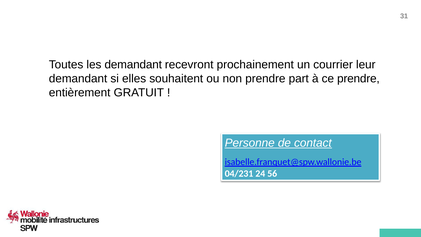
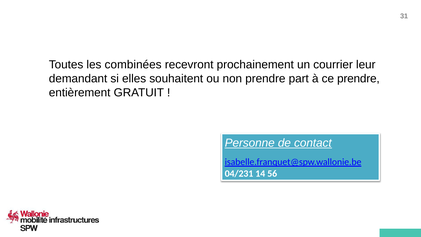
les demandant: demandant -> combinées (133, 64)
24: 24 -> 14 (260, 174)
